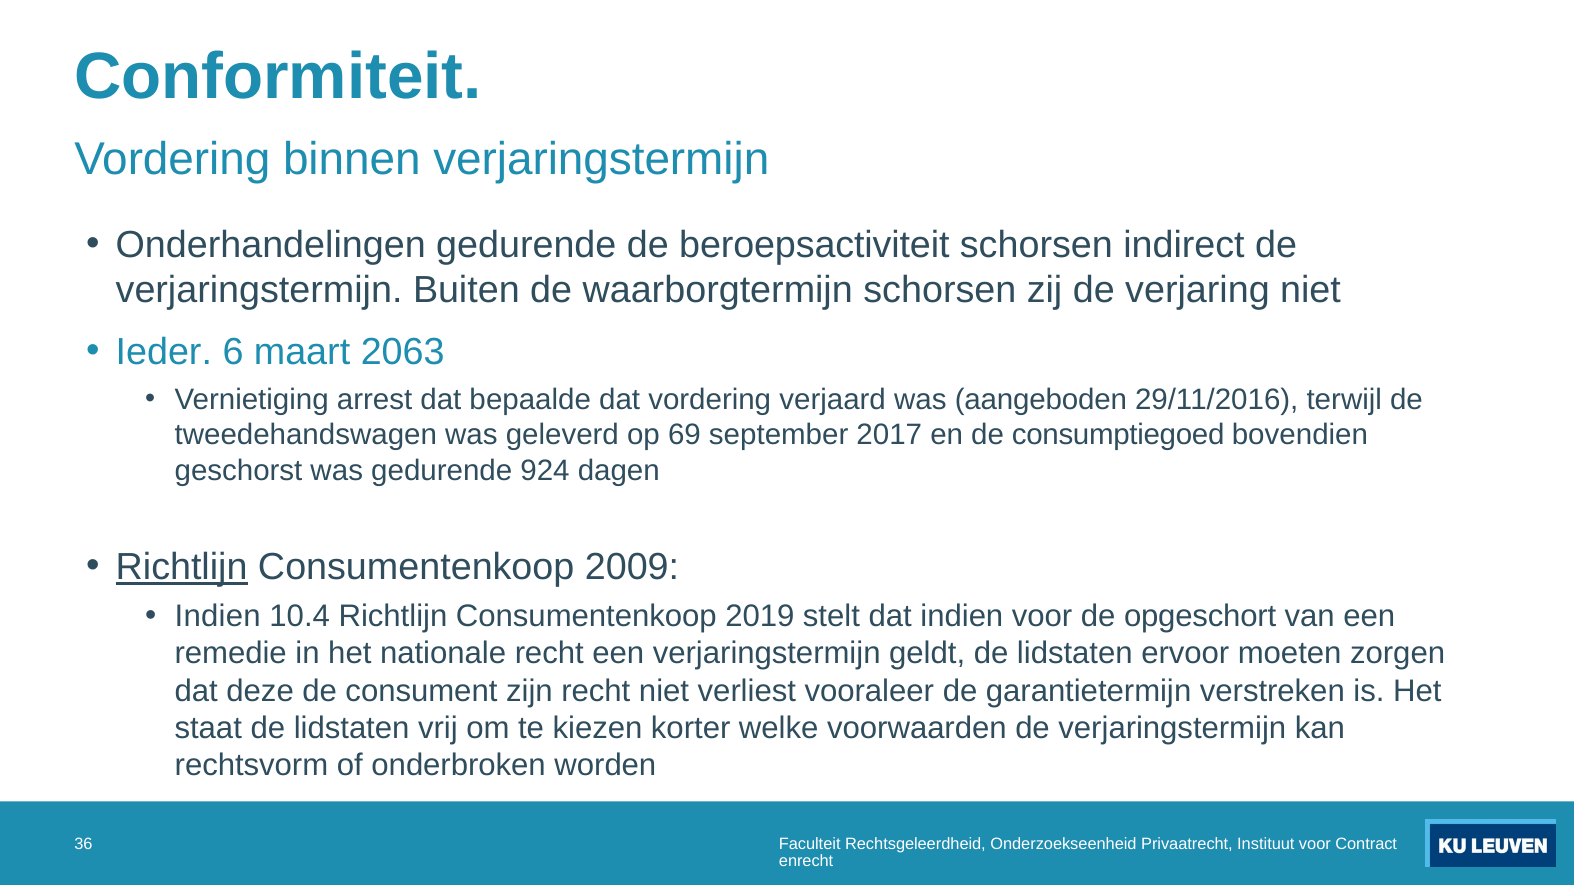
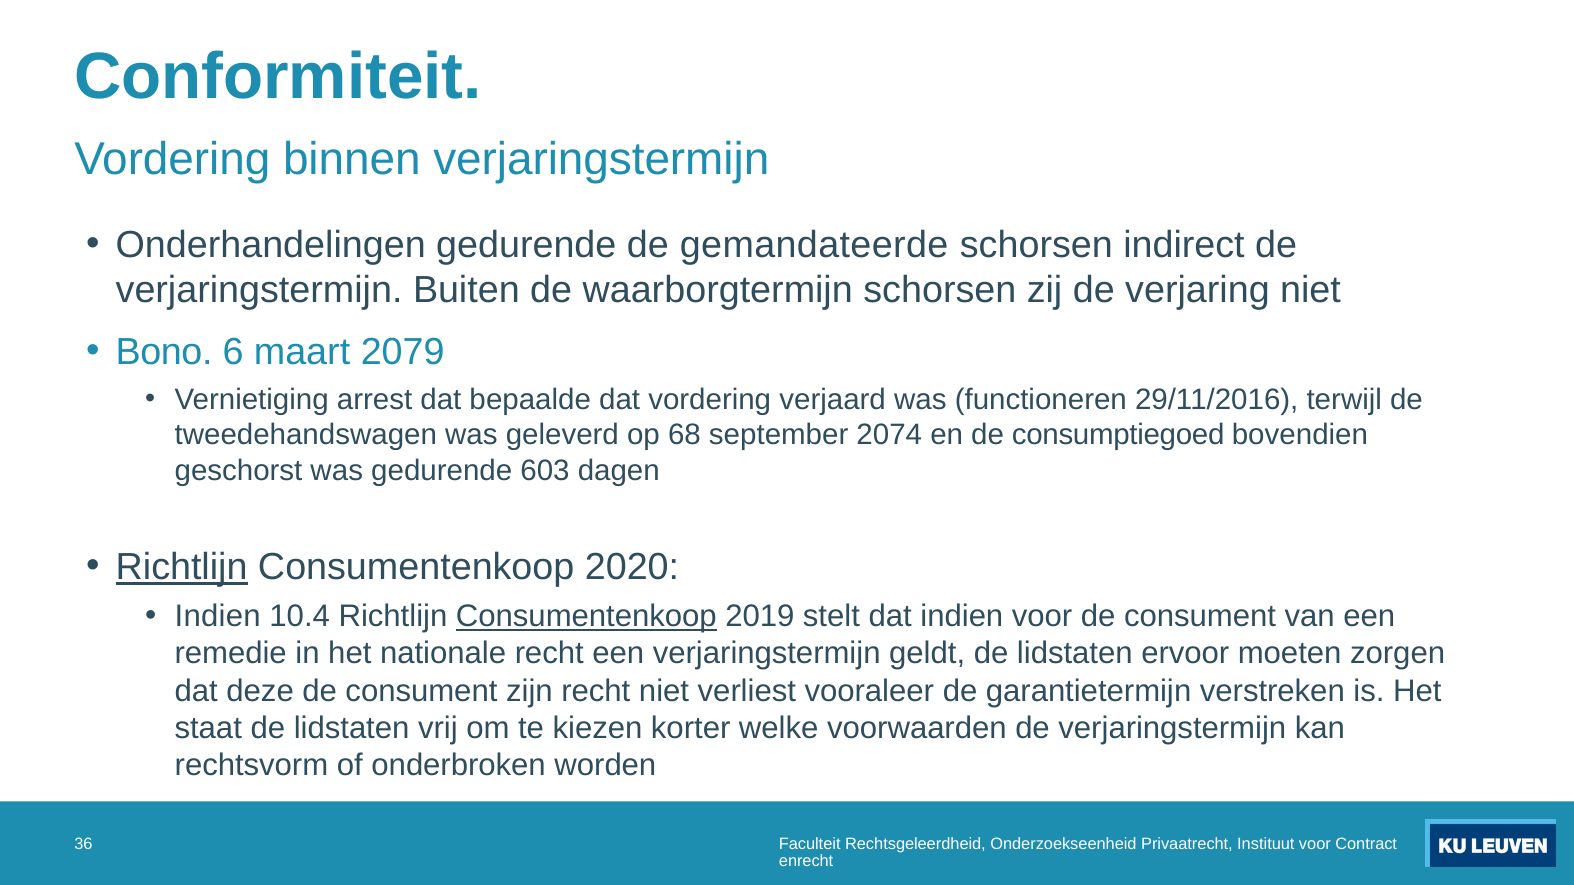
beroepsactiviteit: beroepsactiviteit -> gemandateerde (814, 245)
Ieder: Ieder -> Bono (164, 352)
2063: 2063 -> 2079 (403, 352)
aangeboden: aangeboden -> functioneren (1041, 400)
69: 69 -> 68 (685, 435)
2017: 2017 -> 2074 (889, 435)
924: 924 -> 603 (545, 471)
2009: 2009 -> 2020 (632, 567)
Consumentenkoop underline: none -> present (586, 616)
voor de opgeschort: opgeschort -> consument (1200, 616)
